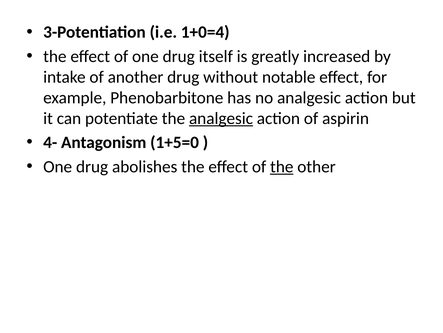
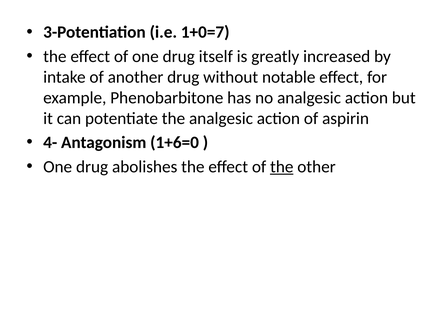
1+0=4: 1+0=4 -> 1+0=7 (205, 32)
analgesic underline: present -> none (221, 118)
1+5=0: 1+5=0 -> 1+6=0 (175, 142)
